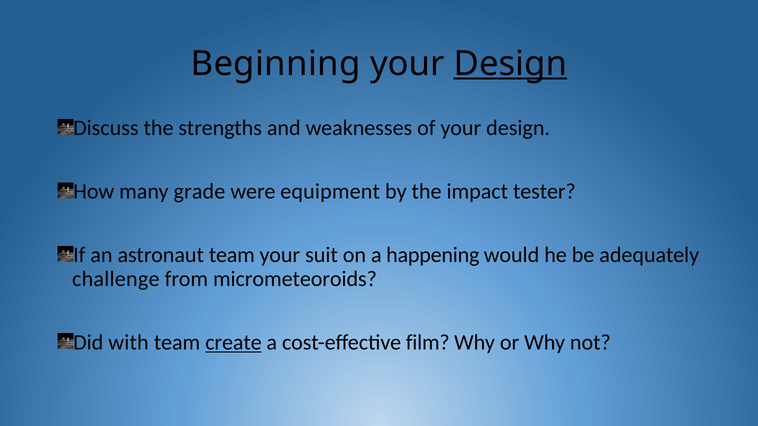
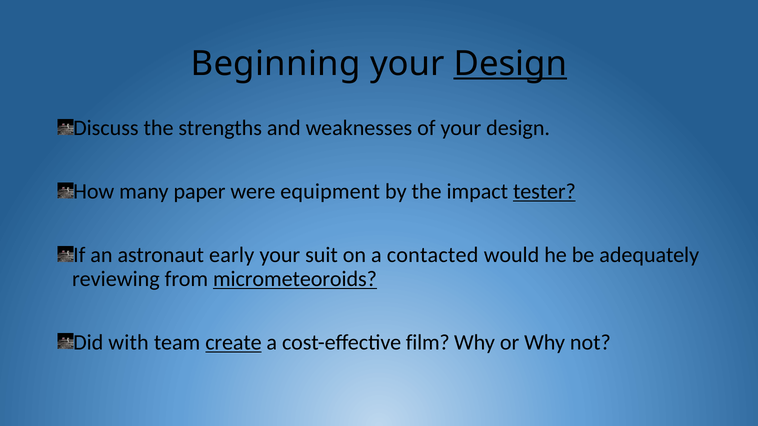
grade: grade -> paper (200, 192)
tester underline: none -> present (544, 192)
astronaut team: team -> early (232, 255)
happening: happening -> contacted (433, 255)
challenge: challenge -> reviewing (116, 279)
micrometeoroids underline: none -> present (295, 279)
